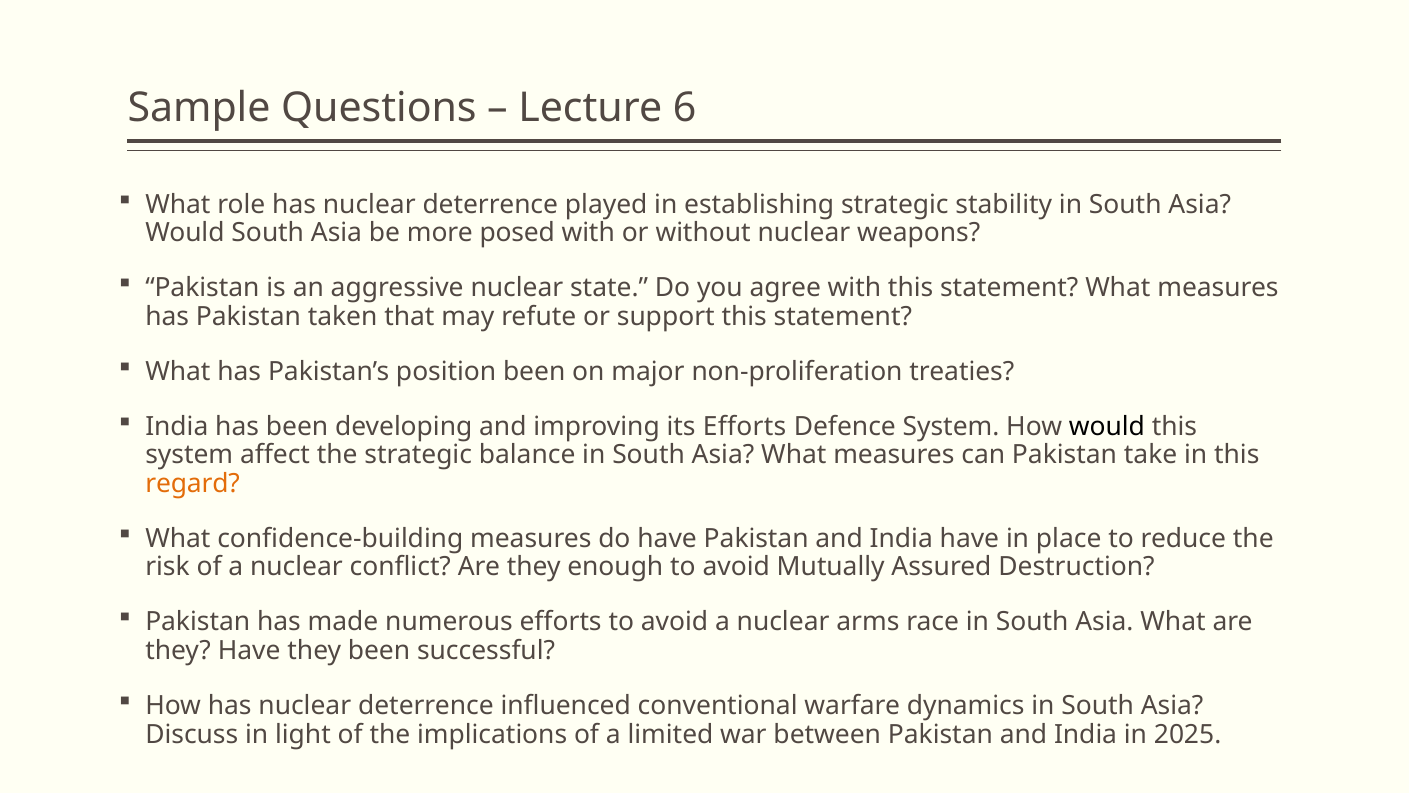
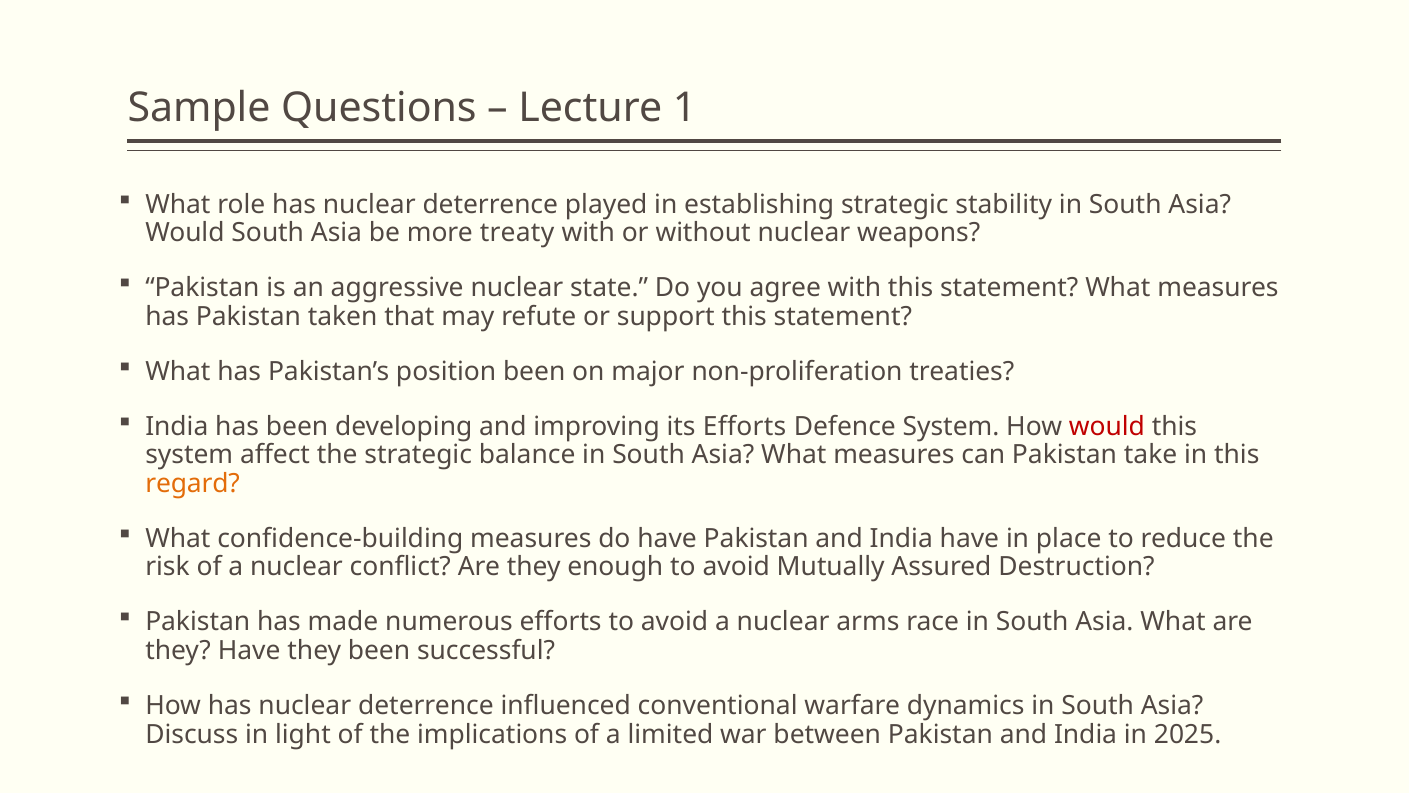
6: 6 -> 1 (685, 108)
posed: posed -> treaty (517, 233)
would colour: black -> red (1107, 426)
